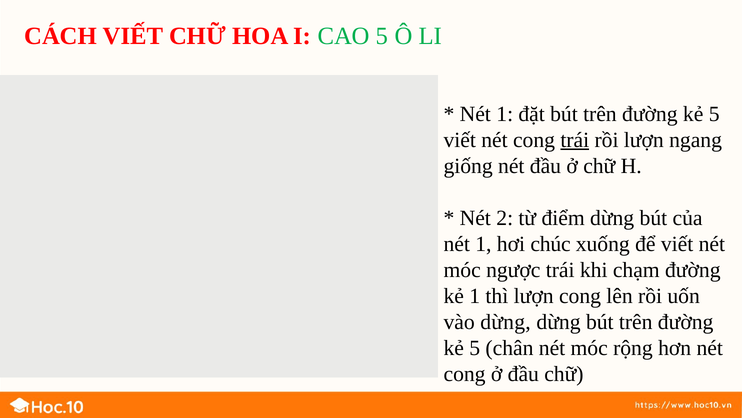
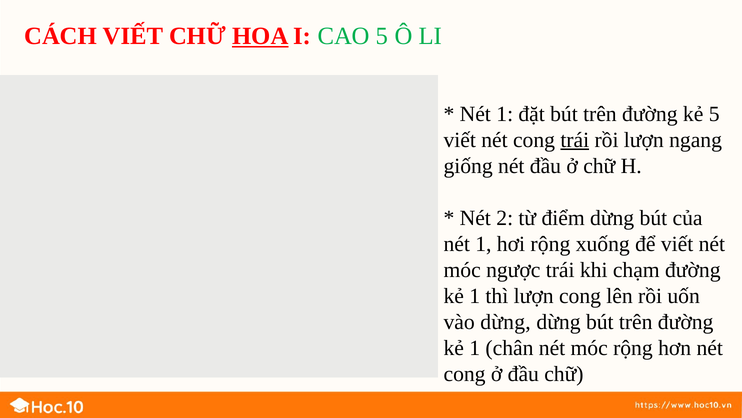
HOA underline: none -> present (260, 36)
hơi chúc: chúc -> rộng (550, 244)
5: 5 -> 1 (475, 348)
